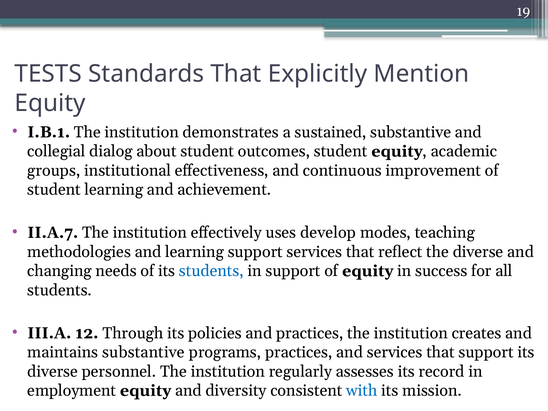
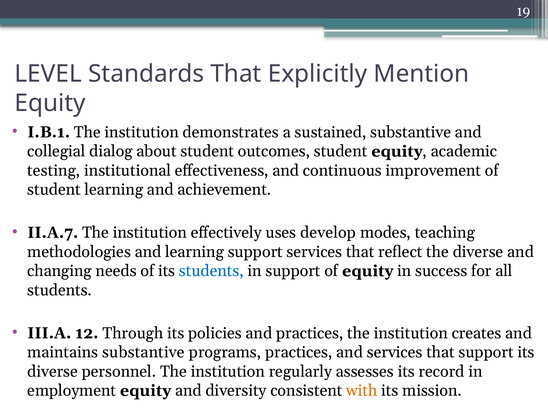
TESTS: TESTS -> LEVEL (48, 74)
groups: groups -> testing (54, 170)
with colour: blue -> orange (362, 391)
